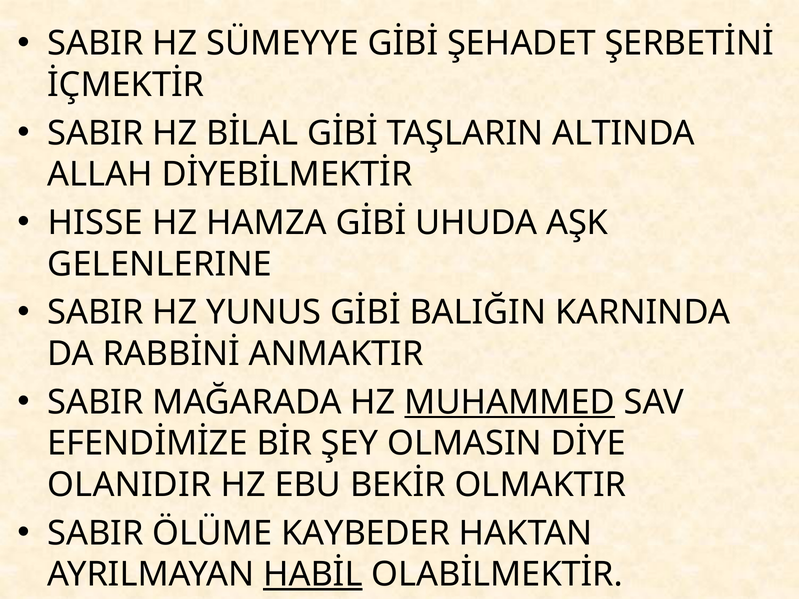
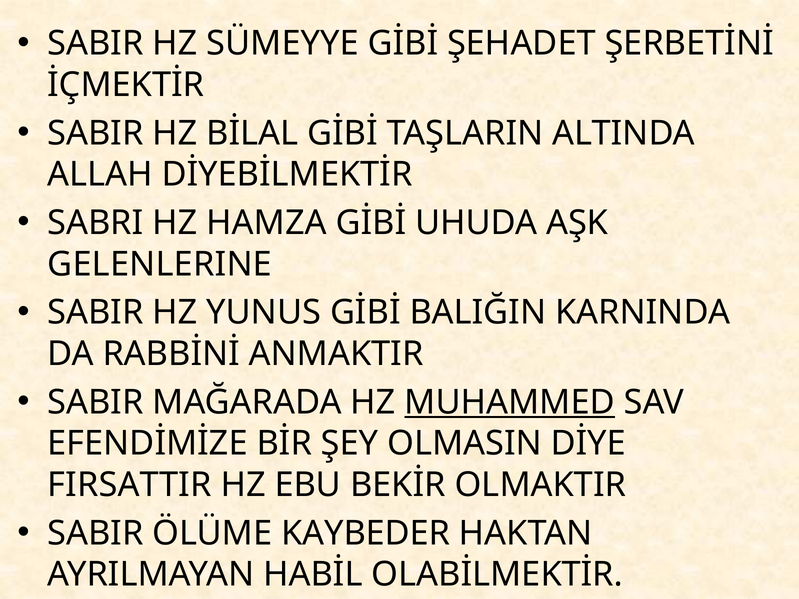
HISSE: HISSE -> SABRI (95, 223)
OLANIDIR: OLANIDIR -> FIRSATTIR (129, 485)
HABİL underline: present -> none (313, 575)
